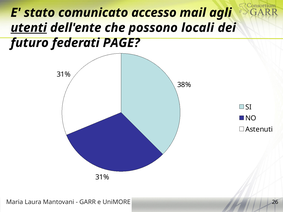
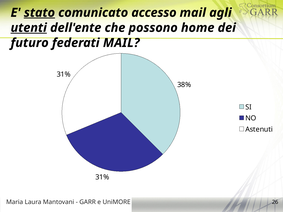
stato underline: none -> present (39, 13)
locali: locali -> home (198, 28)
federati PAGE: PAGE -> MAIL (121, 43)
